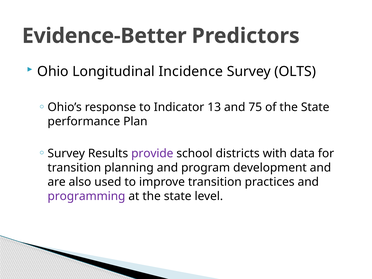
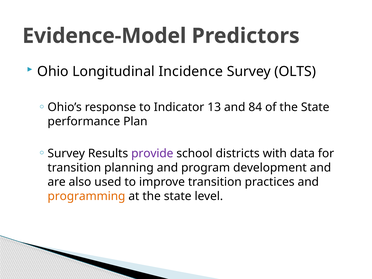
Evidence-Better: Evidence-Better -> Evidence-Model (104, 36)
75: 75 -> 84 (255, 107)
programming colour: purple -> orange (86, 196)
